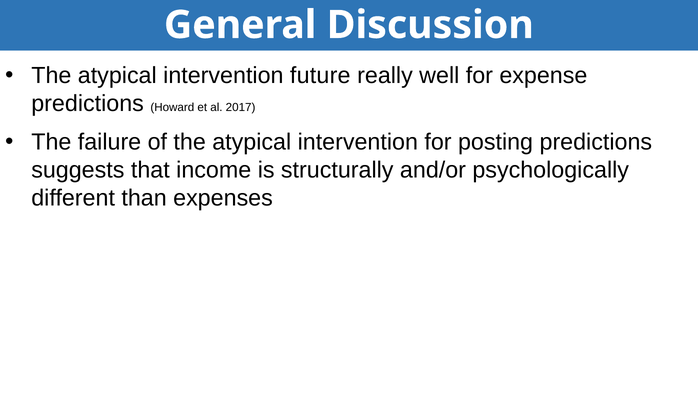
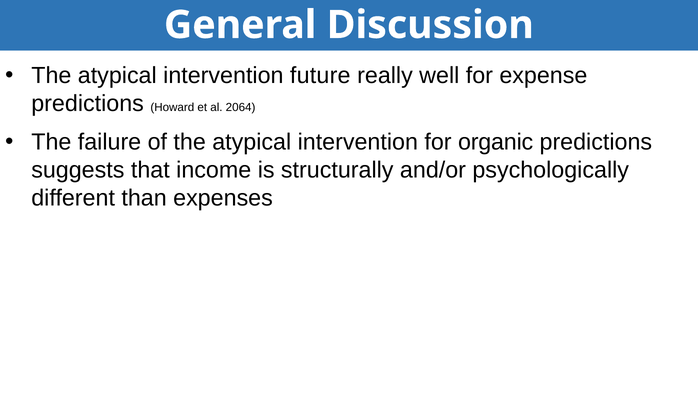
2017: 2017 -> 2064 (241, 107)
posting: posting -> organic (496, 142)
